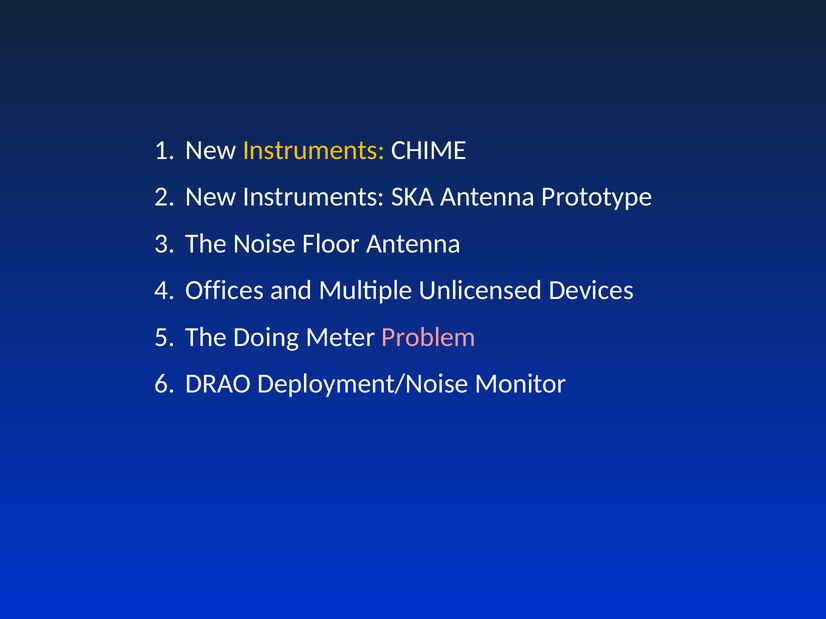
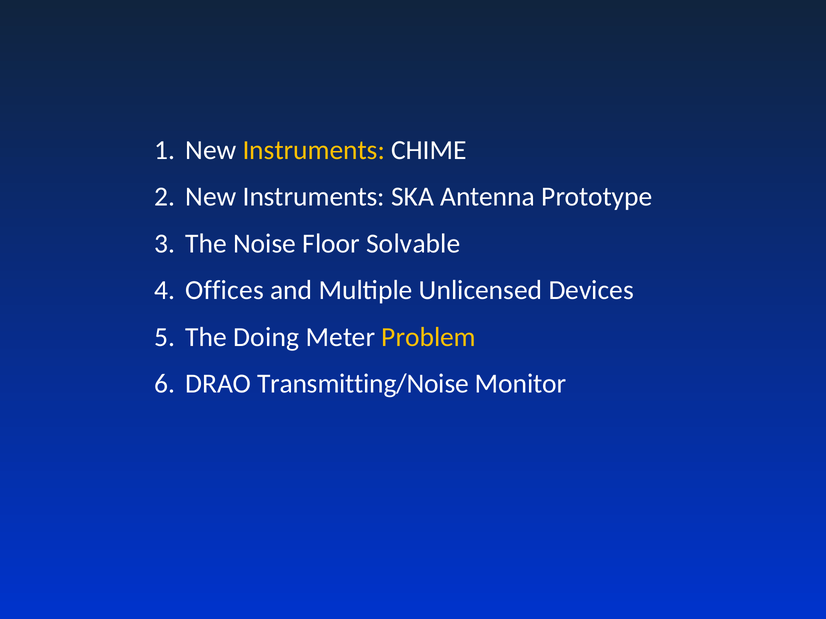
Floor Antenna: Antenna -> Solvable (413, 244)
Problem colour: pink -> yellow (429, 337)
Deployment/Noise: Deployment/Noise -> Transmitting/Noise (363, 384)
